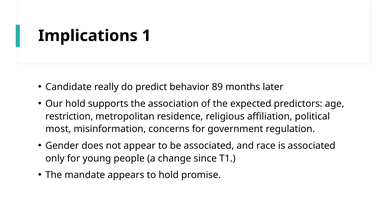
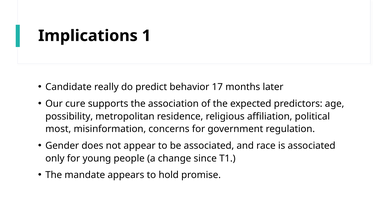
89: 89 -> 17 (217, 87)
Our hold: hold -> cure (75, 104)
restriction: restriction -> possibility (69, 117)
